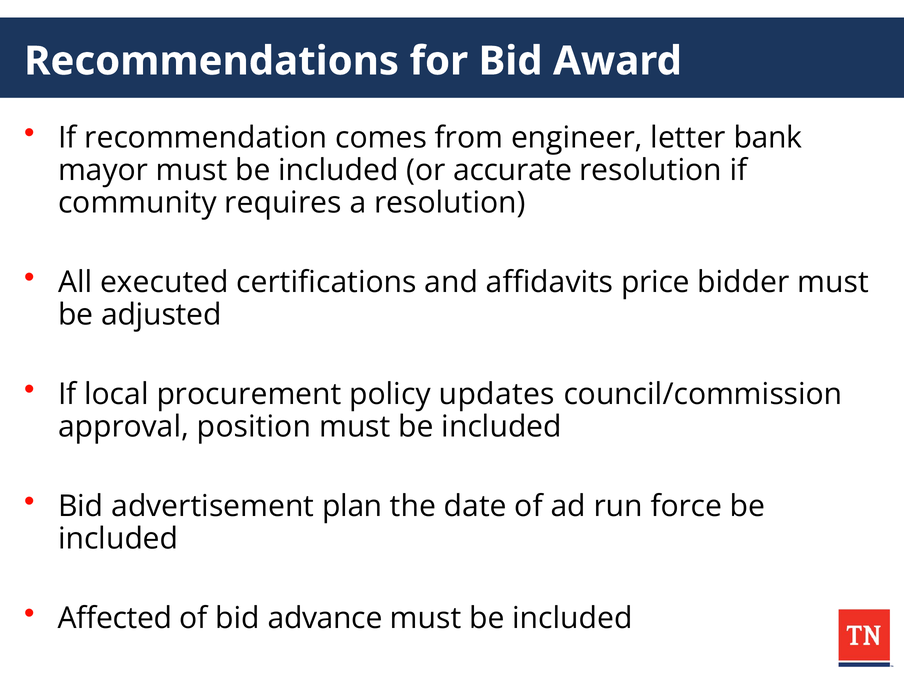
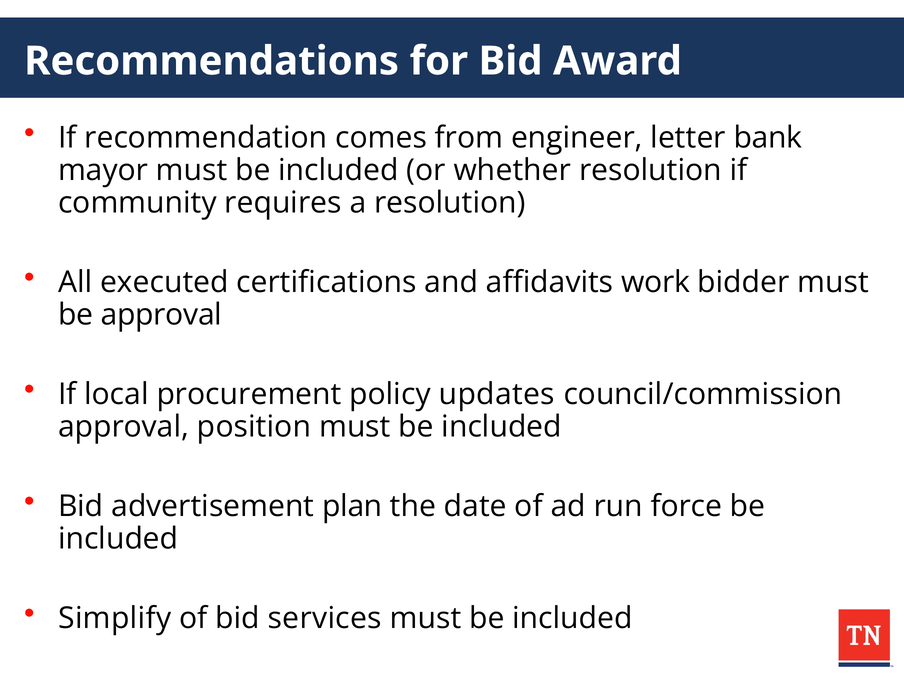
accurate: accurate -> whether (512, 170)
price: price -> work (656, 282)
be adjusted: adjusted -> approval (161, 315)
Affected: Affected -> Simplify (115, 618)
advance: advance -> services (325, 618)
